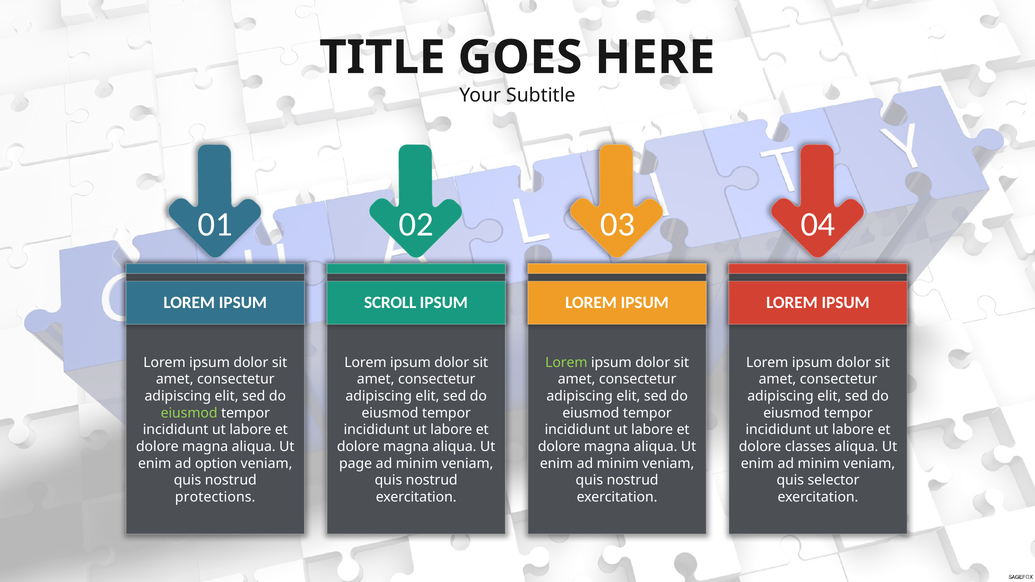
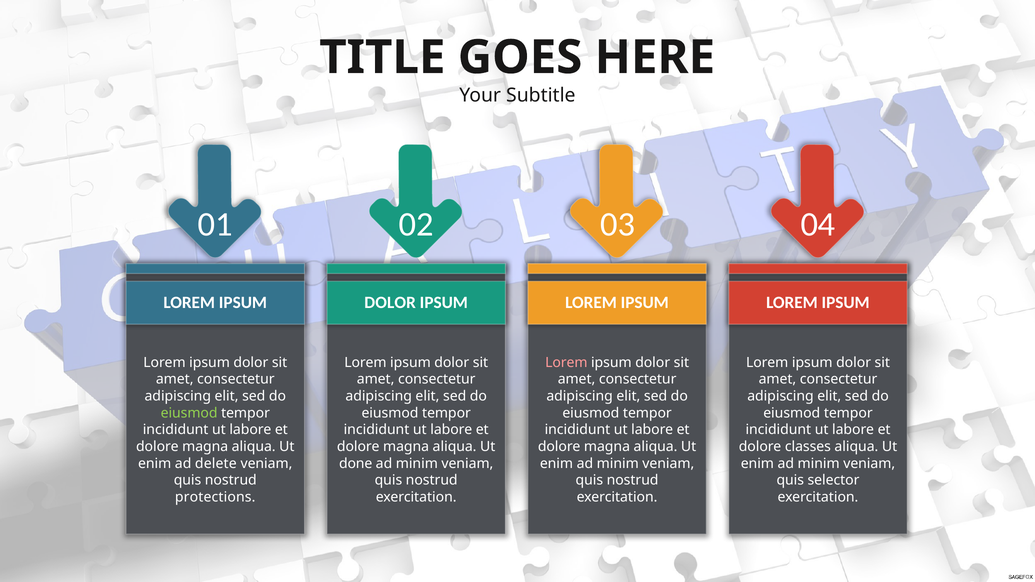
SCROLL: SCROLL -> DOLOR (390, 303)
Lorem colour: light green -> pink (566, 362)
option: option -> delete (216, 464)
page: page -> done (356, 464)
